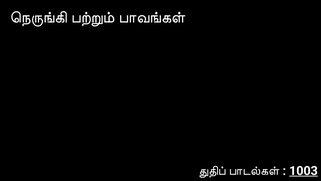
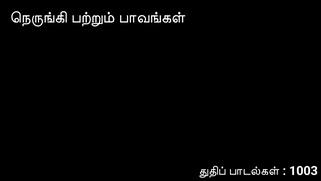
1003 underline: present -> none (303, 170)
